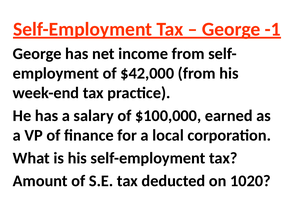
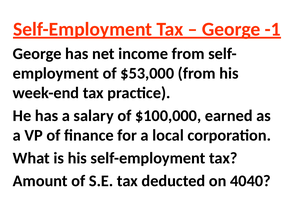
$42,000: $42,000 -> $53,000 (147, 73)
1020: 1020 -> 4040 (250, 181)
